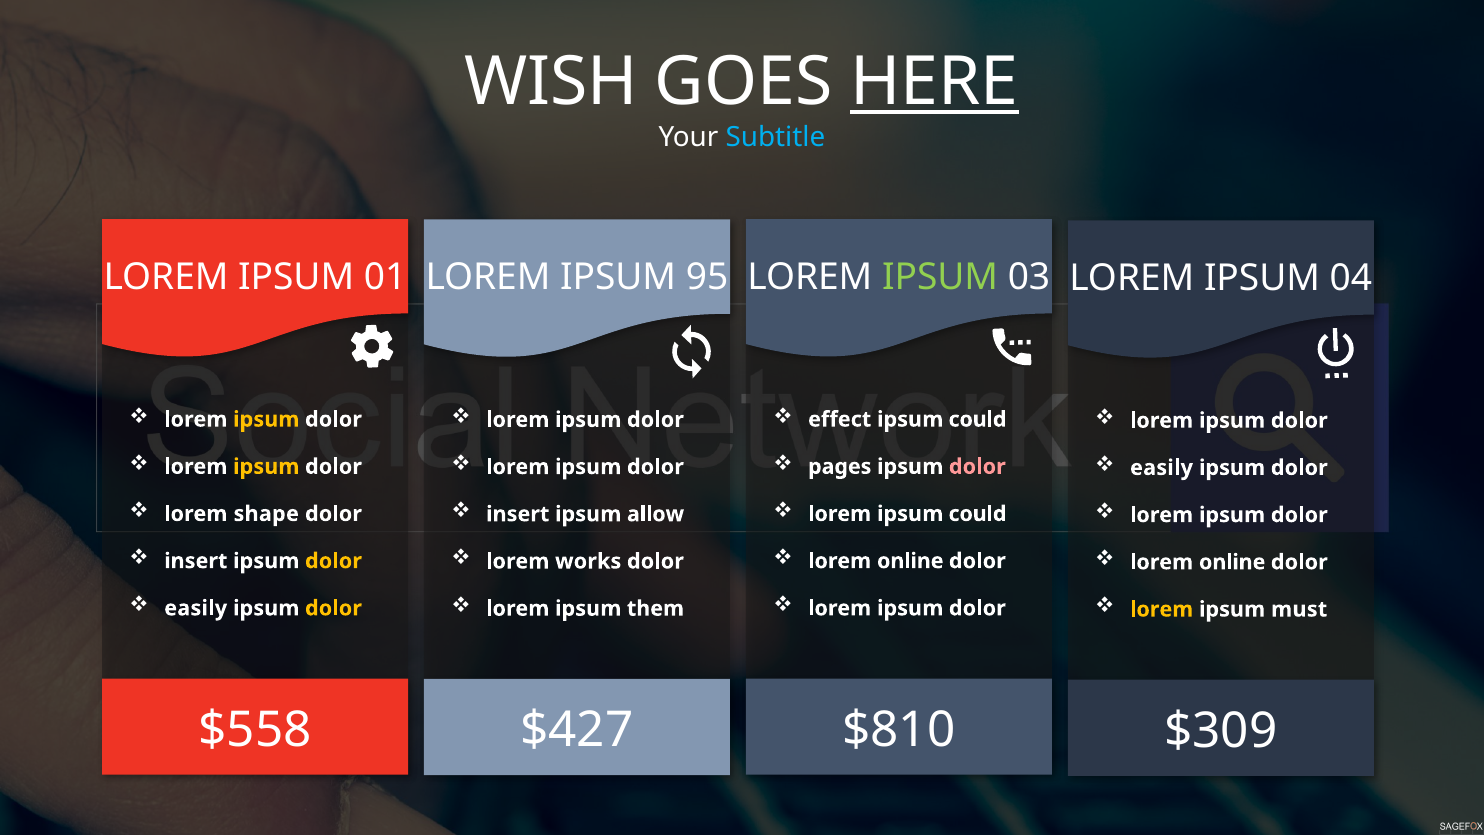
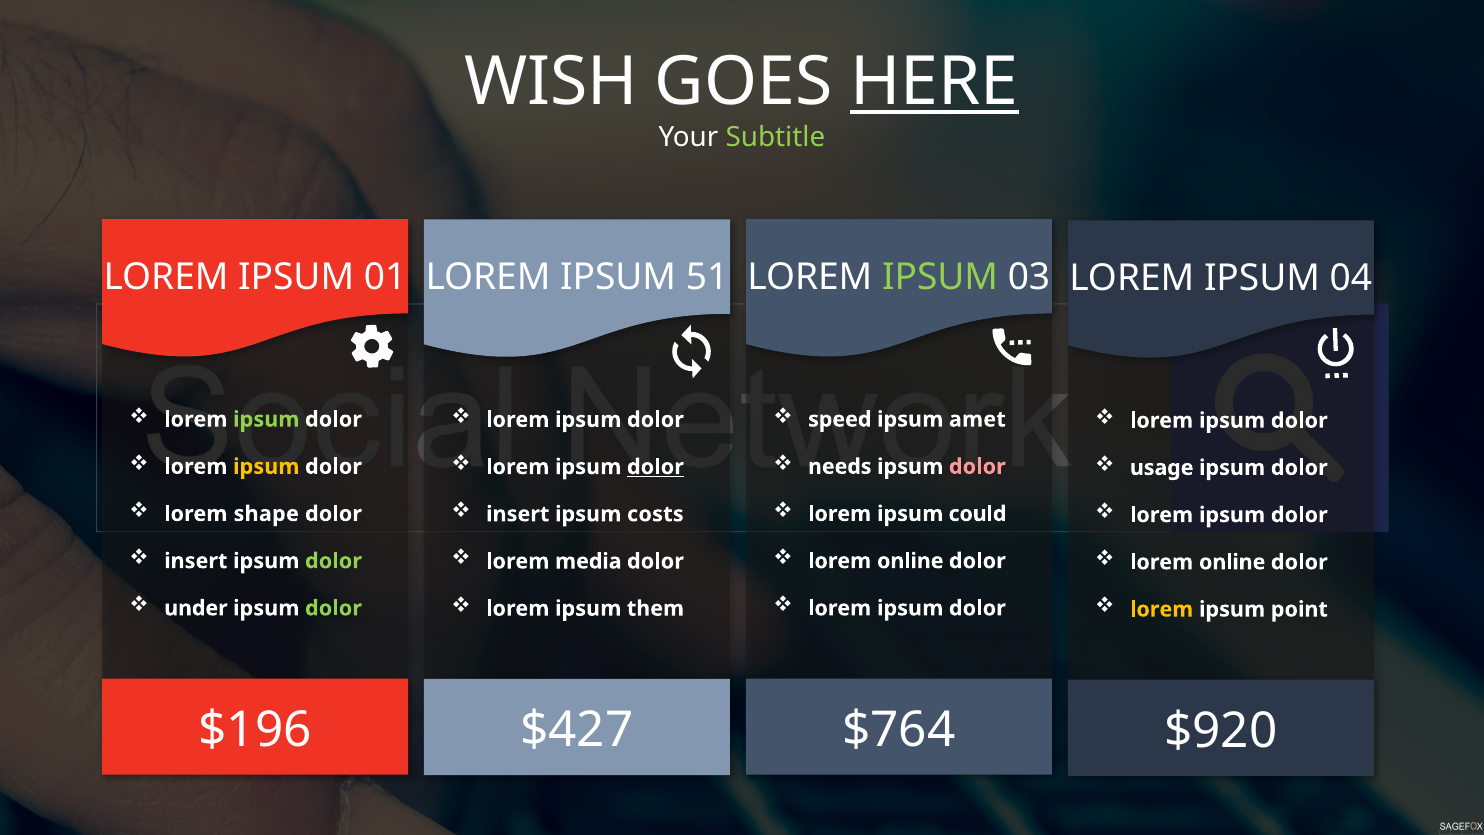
Subtitle colour: light blue -> light green (775, 137)
95: 95 -> 51 (707, 278)
ipsum colour: yellow -> light green (266, 419)
effect: effect -> speed (840, 419)
could: could -> amet (977, 419)
pages: pages -> needs (840, 466)
dolor underline: none -> present (655, 467)
easily: easily -> usage (1162, 468)
allow: allow -> costs (655, 514)
dolor colour: yellow -> light green (333, 561)
works: works -> media (588, 561)
easily: easily -> under (196, 608)
dolor colour: yellow -> light green (333, 608)
must: must -> point (1299, 609)
$558: $558 -> $196 (255, 730)
$810: $810 -> $764 (899, 730)
$309: $309 -> $920 (1221, 731)
